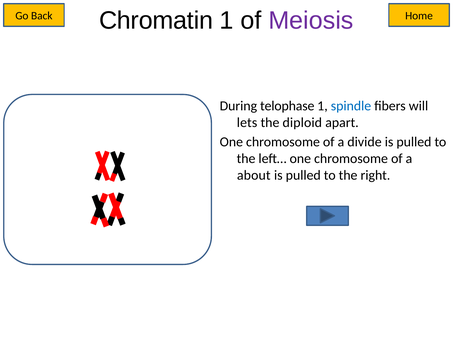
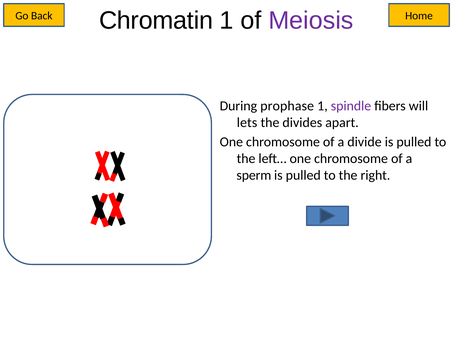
telophase: telophase -> prophase (287, 106)
spindle colour: blue -> purple (351, 106)
diploid: diploid -> divides (302, 123)
about: about -> sperm (254, 175)
